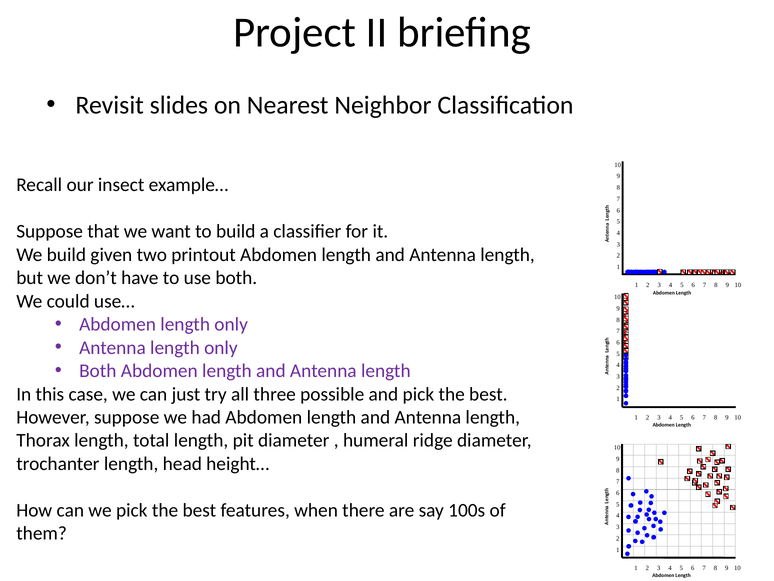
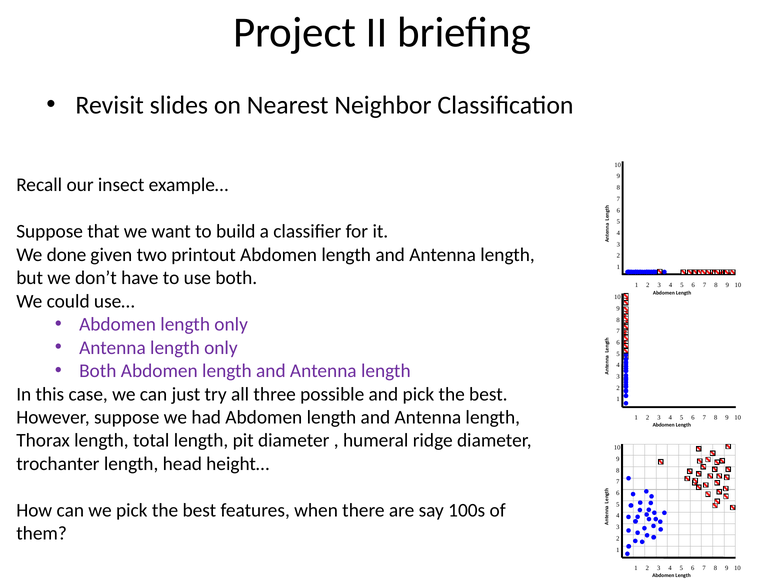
We build: build -> done (66, 254)
